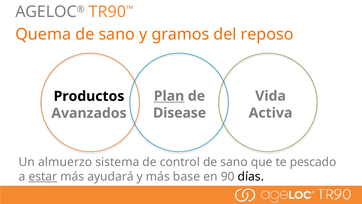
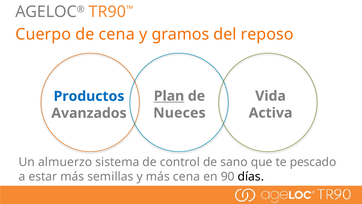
Quema: Quema -> Cuerpo (43, 34)
sano: sano -> cena (117, 34)
Productos colour: black -> blue (89, 96)
Disease: Disease -> Nueces (179, 113)
estar underline: present -> none (43, 176)
ayudará: ayudará -> semillas (110, 176)
más base: base -> cena (187, 176)
